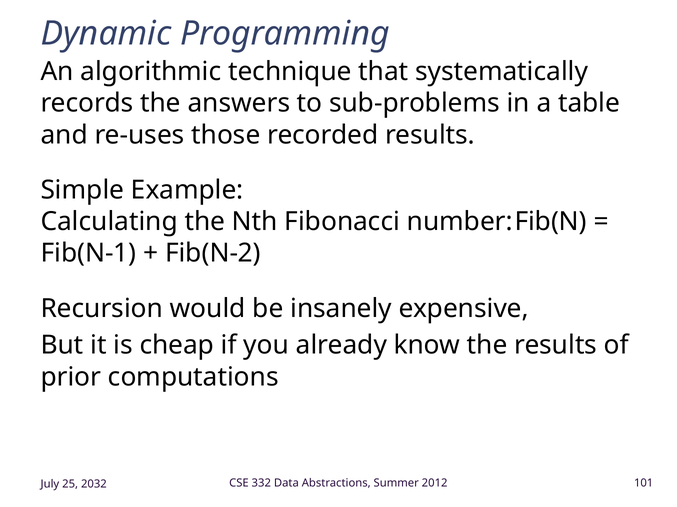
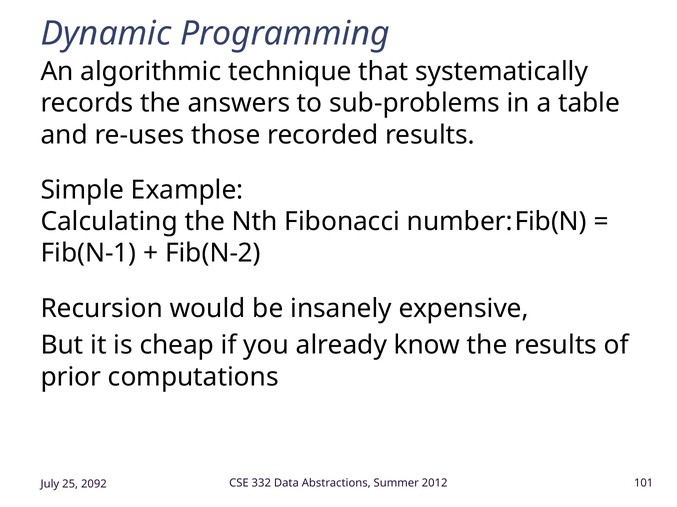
2032: 2032 -> 2092 (94, 485)
